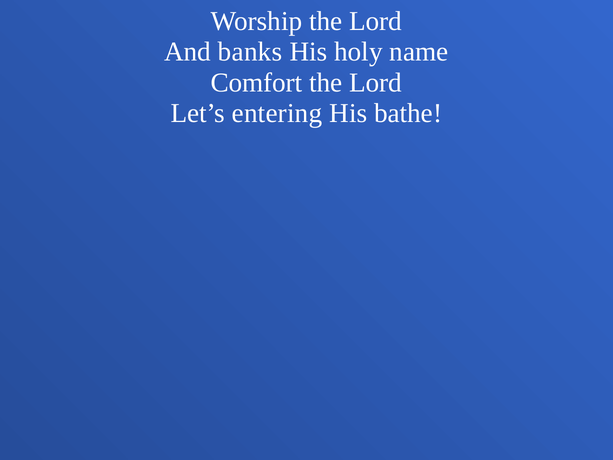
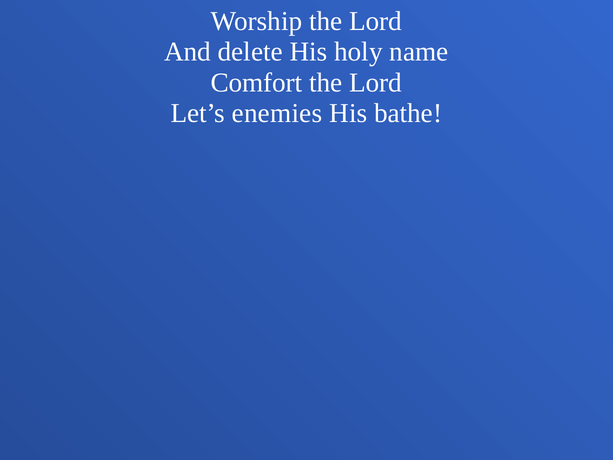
banks: banks -> delete (250, 52)
entering: entering -> enemies (277, 113)
